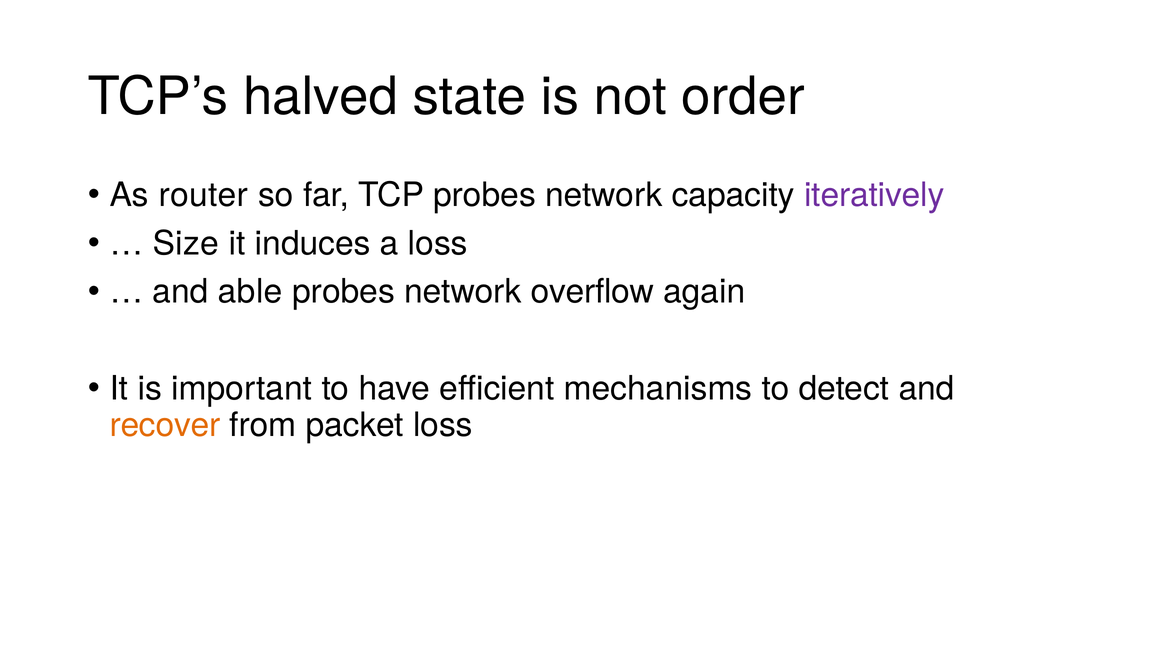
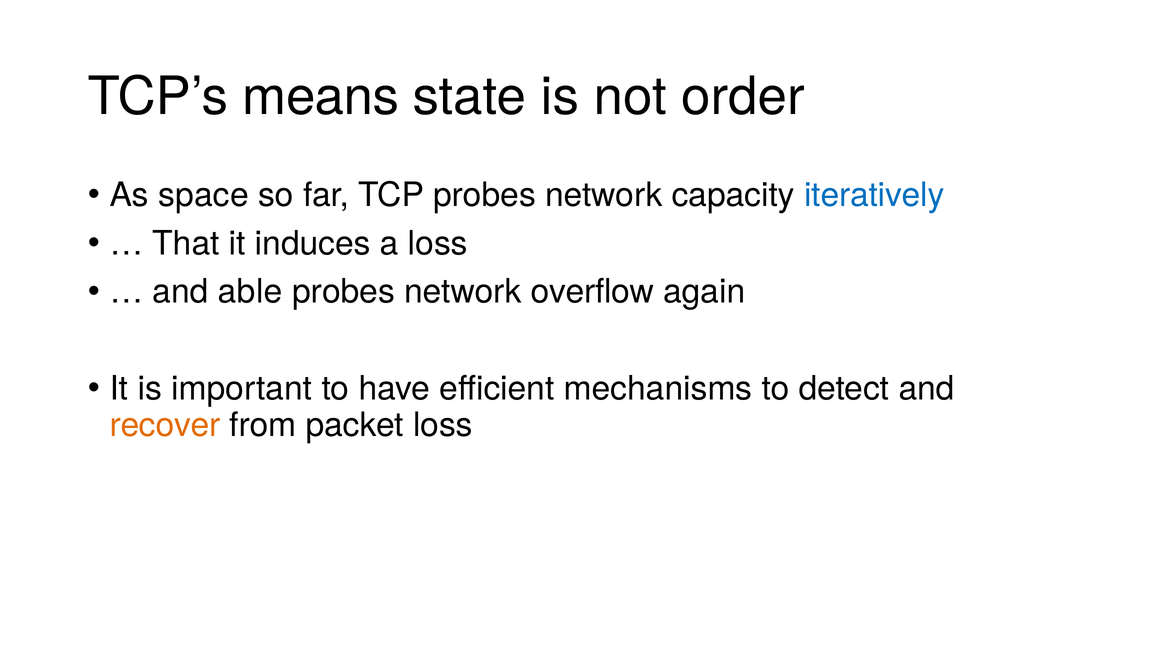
halved: halved -> means (321, 97)
router: router -> space (203, 195)
iteratively colour: purple -> blue (874, 195)
Size: Size -> That (186, 243)
